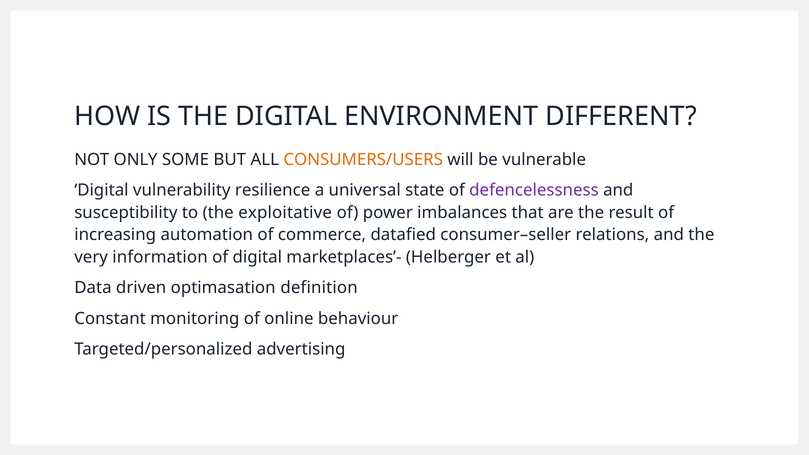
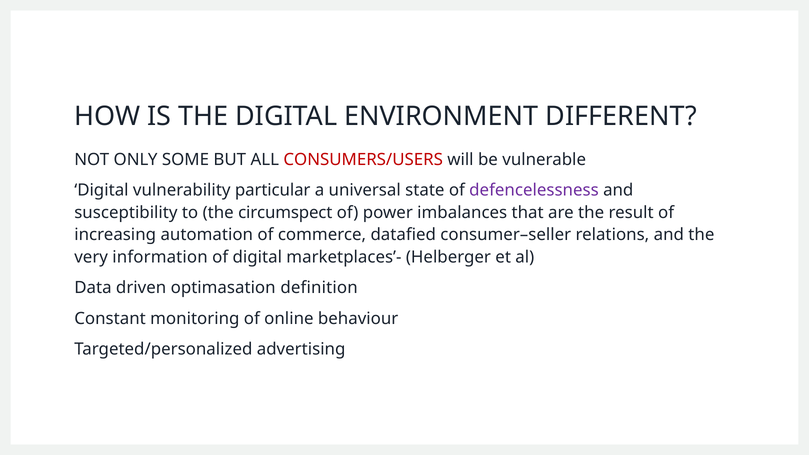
CONSUMERS/USERS colour: orange -> red (363, 160)
resilience: resilience -> particular (273, 190)
exploitative: exploitative -> circumspect (285, 213)
